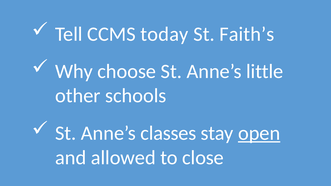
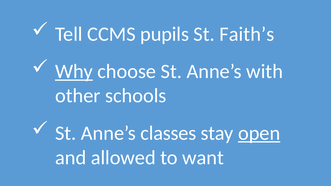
today: today -> pupils (165, 34)
Why underline: none -> present (74, 71)
little: little -> with (265, 71)
close: close -> want (203, 158)
